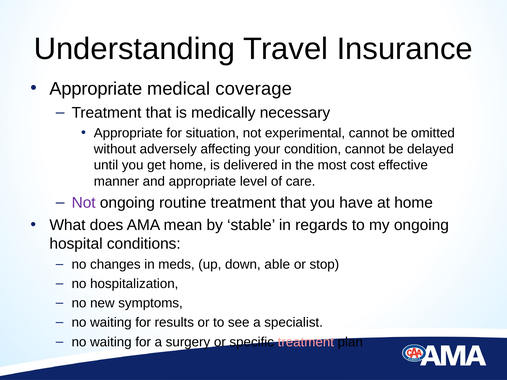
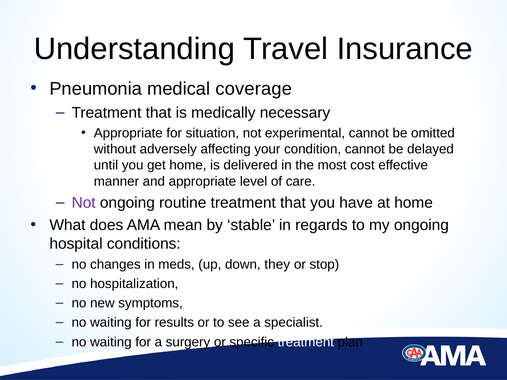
Appropriate: Appropriate -> Pneumonia (96, 89)
able: able -> they (277, 264)
treatment colour: pink -> white (306, 342)
